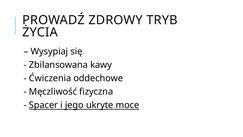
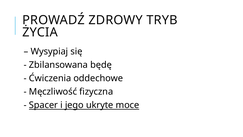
kawy: kawy -> będę (101, 65)
